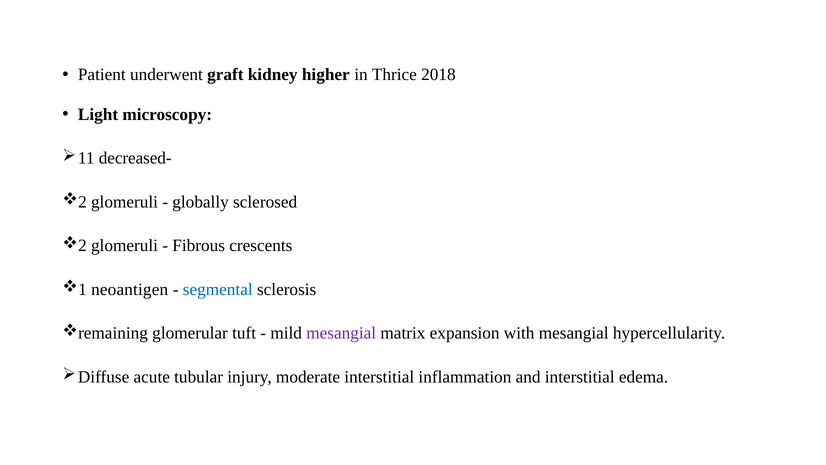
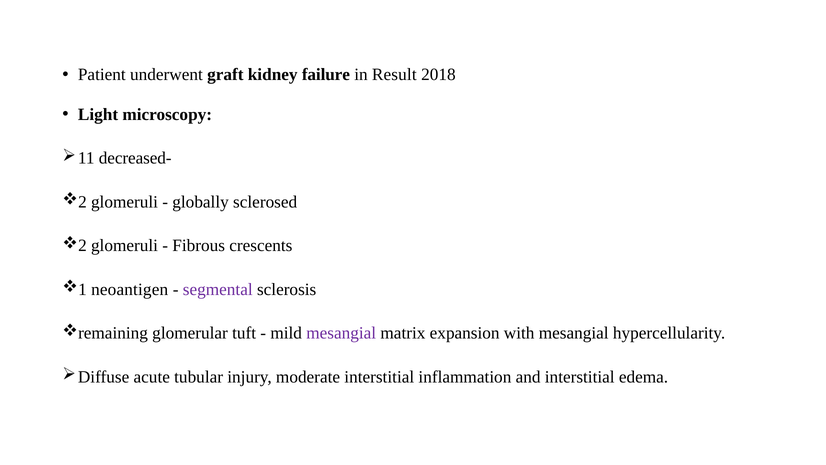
higher: higher -> failure (326, 75)
Thrice: Thrice -> Result (394, 75)
segmental colour: blue -> purple (218, 289)
